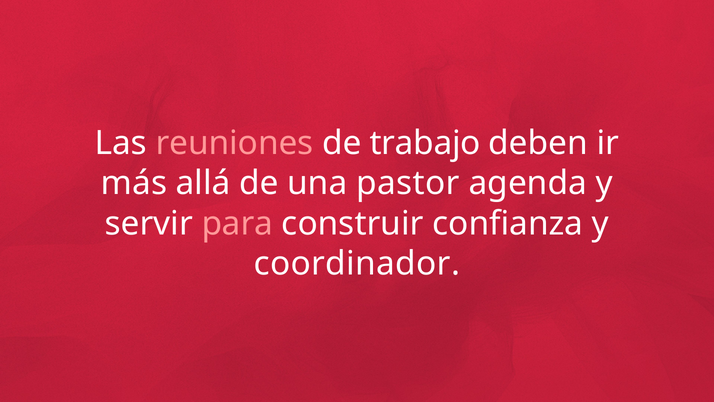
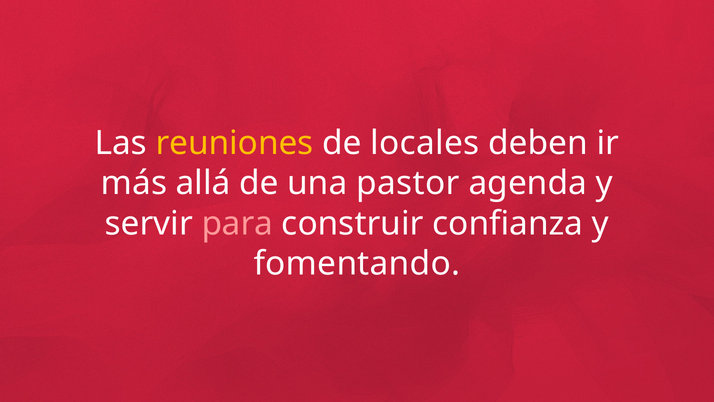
reuniones colour: pink -> yellow (235, 143)
trabajo: trabajo -> locales (425, 143)
coordinador: coordinador -> fomentando (357, 263)
